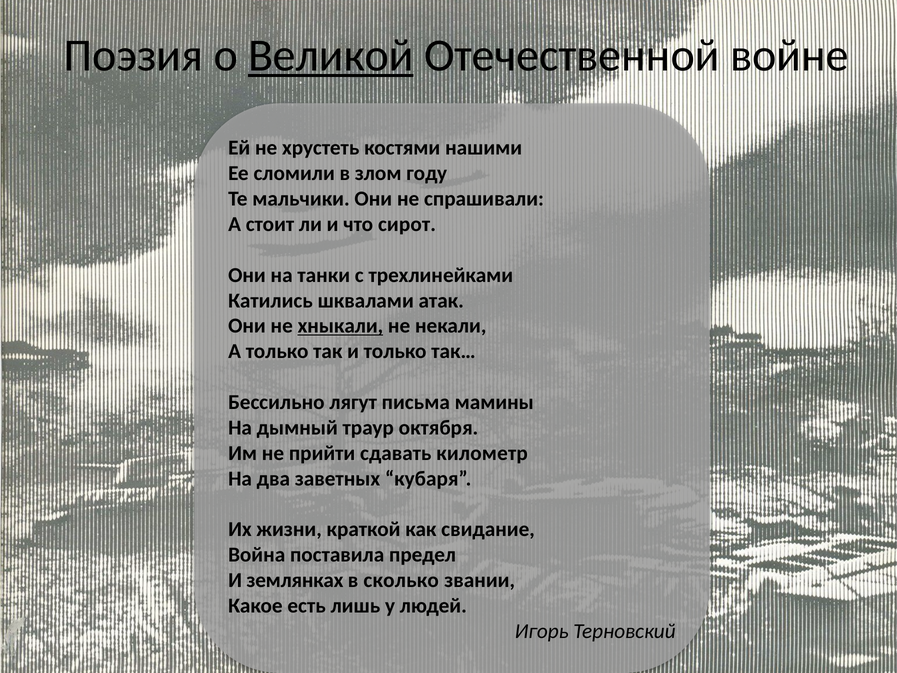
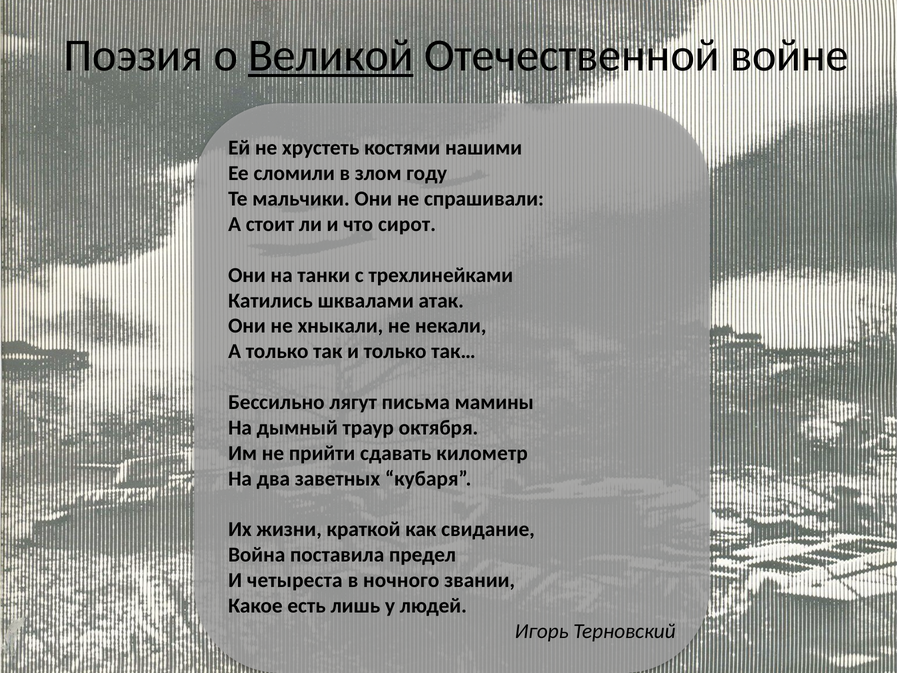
хныкали underline: present -> none (340, 326)
землянках: землянках -> четыреста (295, 580)
сколько: сколько -> ночного (401, 580)
